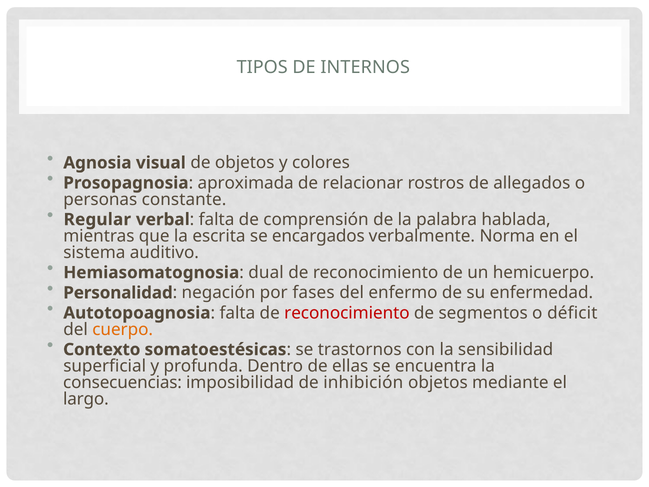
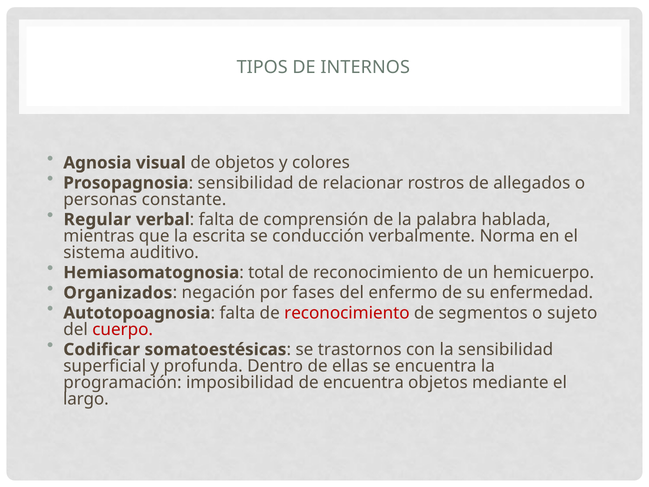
aproximada: aproximada -> sensibilidad (246, 183)
encargados: encargados -> conducción (318, 236)
dual: dual -> total (266, 272)
Personalidad: Personalidad -> Organizados (118, 293)
déficit: déficit -> sujeto (572, 313)
cuerpo colour: orange -> red (123, 329)
Contexto: Contexto -> Codificar (102, 349)
consecuencias: consecuencias -> programación (122, 382)
de inhibición: inhibición -> encuentra (363, 382)
